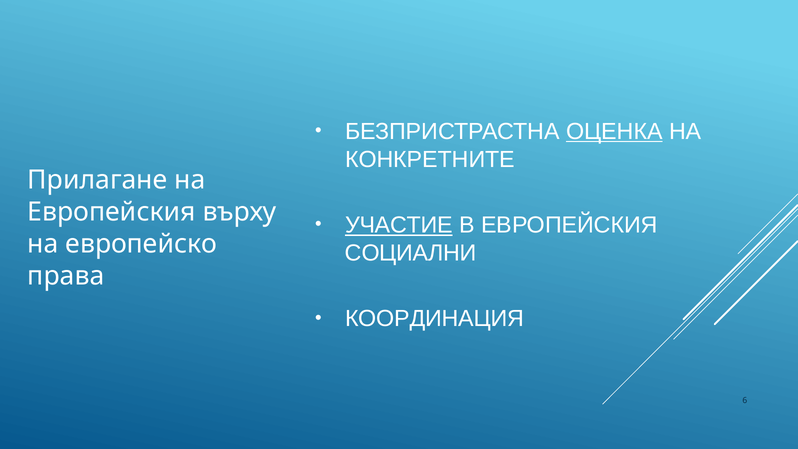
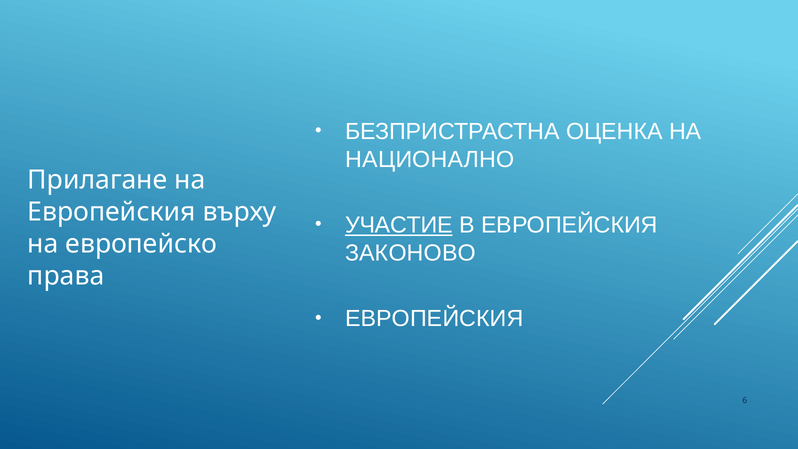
ОЦЕНКА underline: present -> none (614, 131)
КОНКРЕТНИТЕ: КОНКРЕТНИТЕ -> НАЦИОНАЛНО (430, 159)
СОЦИАЛНИ: СОЦИАЛНИ -> ЗАКОНОВО (411, 253)
КООРДИНАЦИЯ: КООРДИНАЦИЯ -> ЕВРОПЕЙСКИЯ (434, 319)
